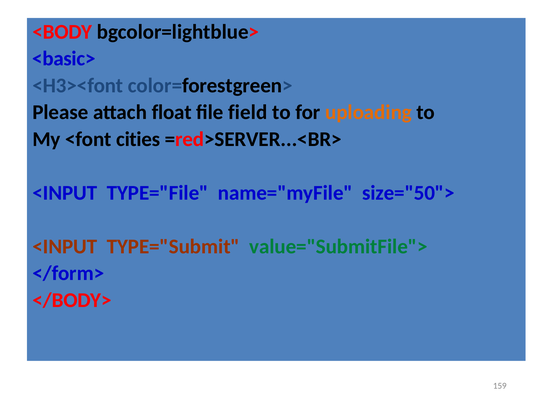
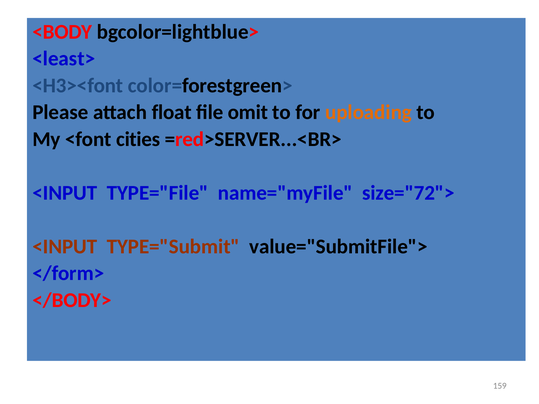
<basic>: <basic> -> <least> (64, 59)
field: field -> omit (248, 112)
size="50">: size="50"> -> size="72"> (408, 193)
value="SubmitFile"> colour: green -> black (338, 247)
